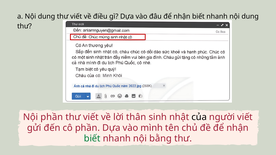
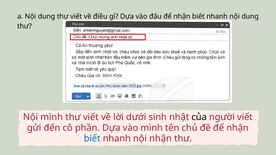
Nội phần: phần -> mình (52, 117)
thân: thân -> dưới (136, 117)
biết colour: green -> blue (92, 139)
nội bằng: bằng -> nhận (161, 139)
